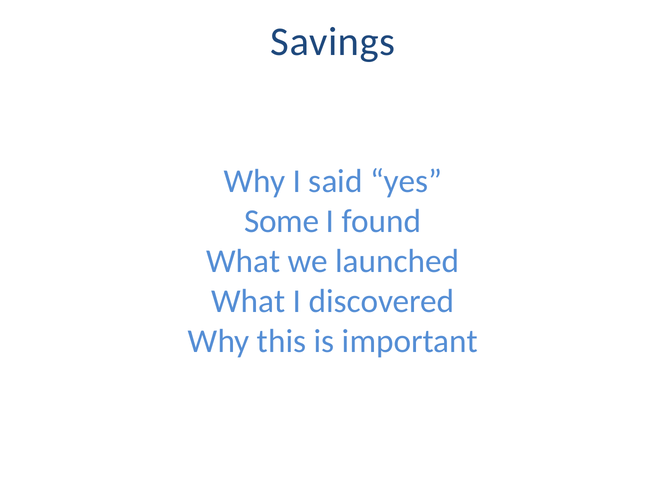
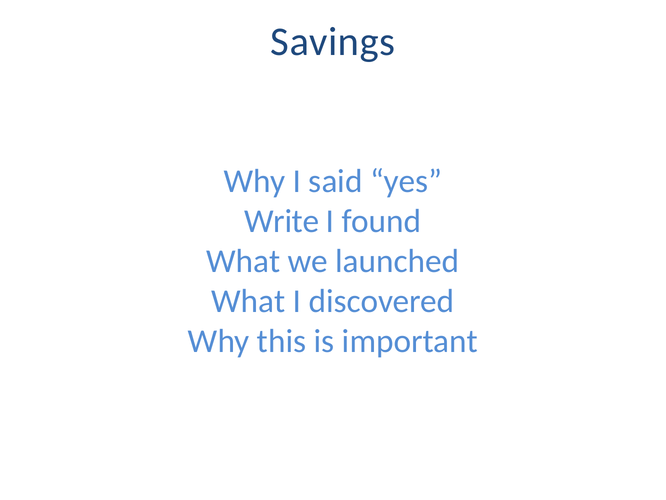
Some: Some -> Write (282, 221)
